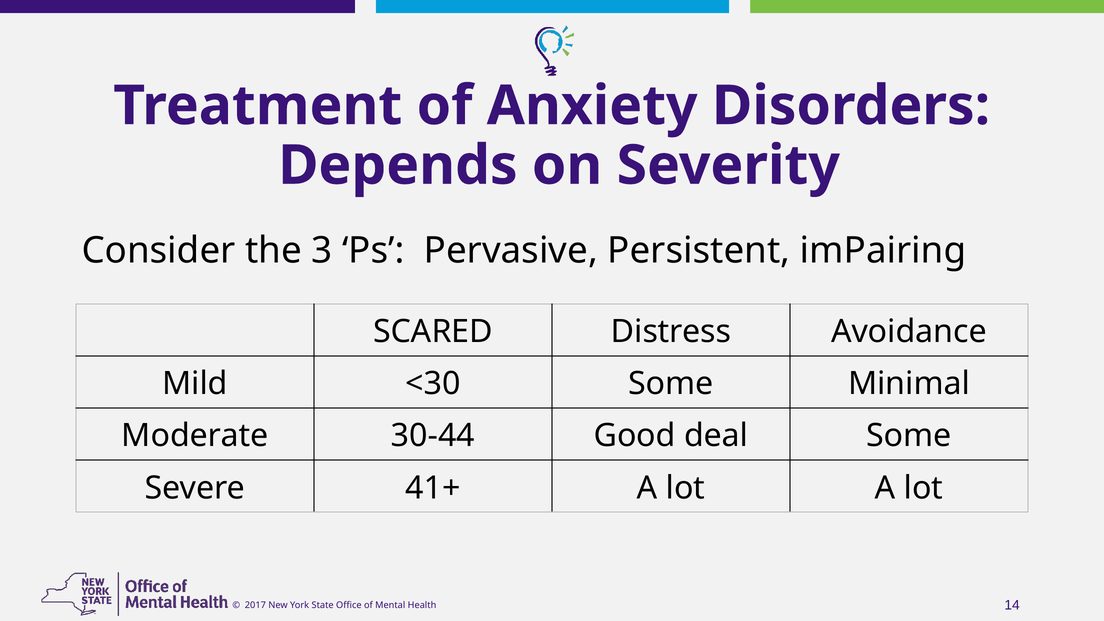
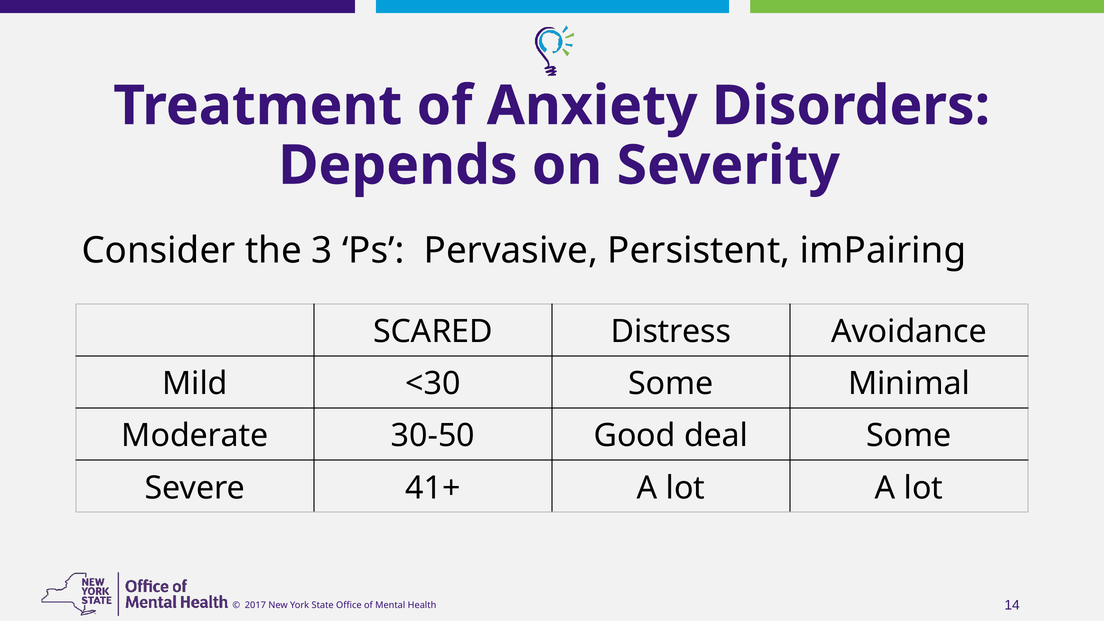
30-44: 30-44 -> 30-50 (433, 436)
